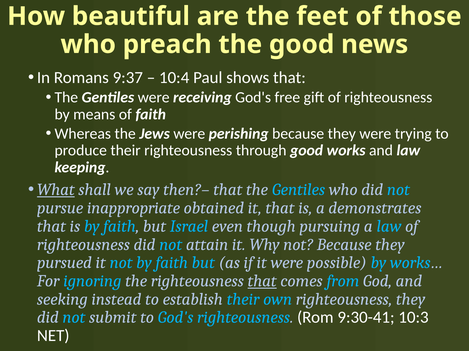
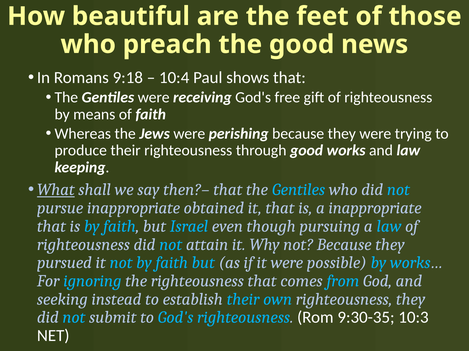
9:37: 9:37 -> 9:18 (128, 78)
a demonstrates: demonstrates -> inappropriate (375, 208)
that underline: present -> none (262, 282)
9:30-41: 9:30-41 -> 9:30-35 (366, 318)
